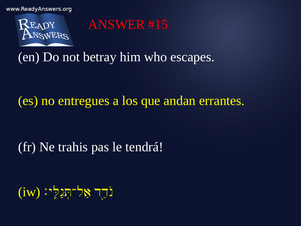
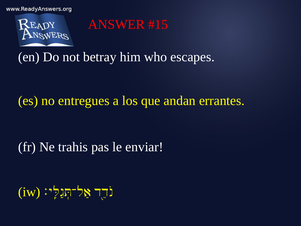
tendrá: tendrá -> enviar (144, 147)
